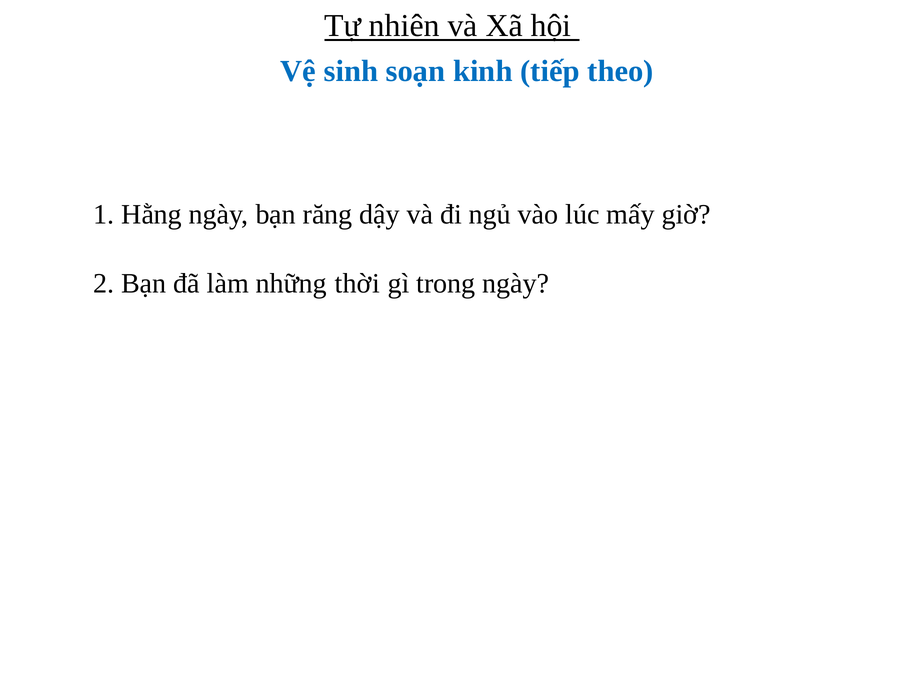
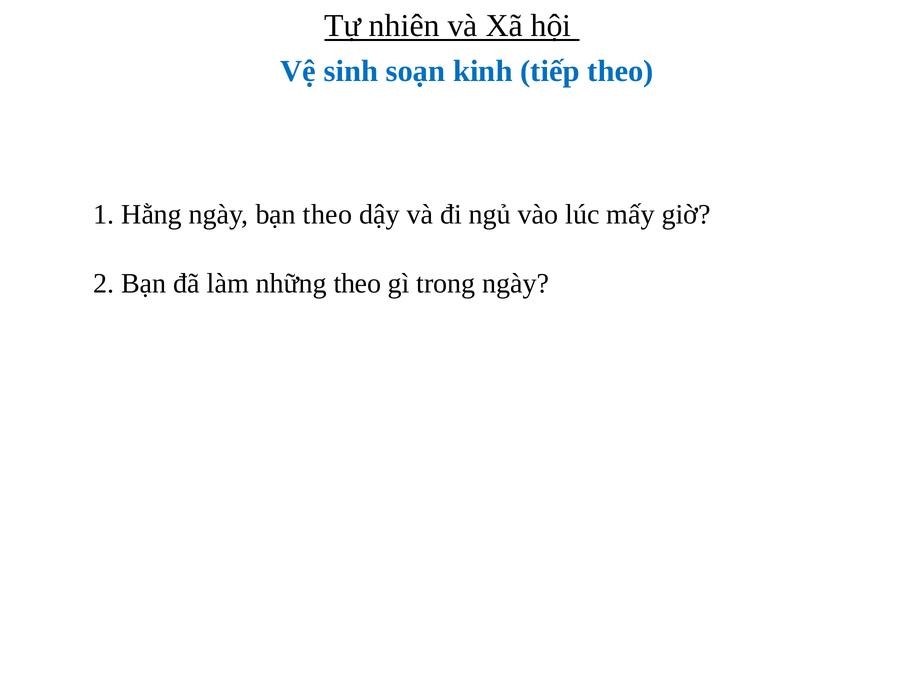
bạn răng: răng -> theo (328, 215)
những thời: thời -> theo (357, 284)
